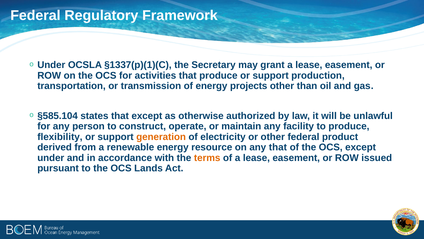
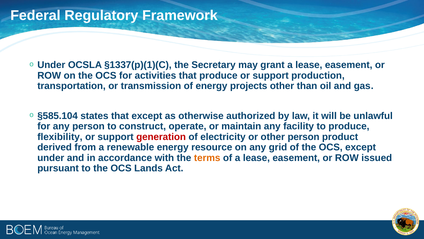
generation colour: orange -> red (161, 137)
other federal: federal -> person (304, 137)
any that: that -> grid (278, 147)
